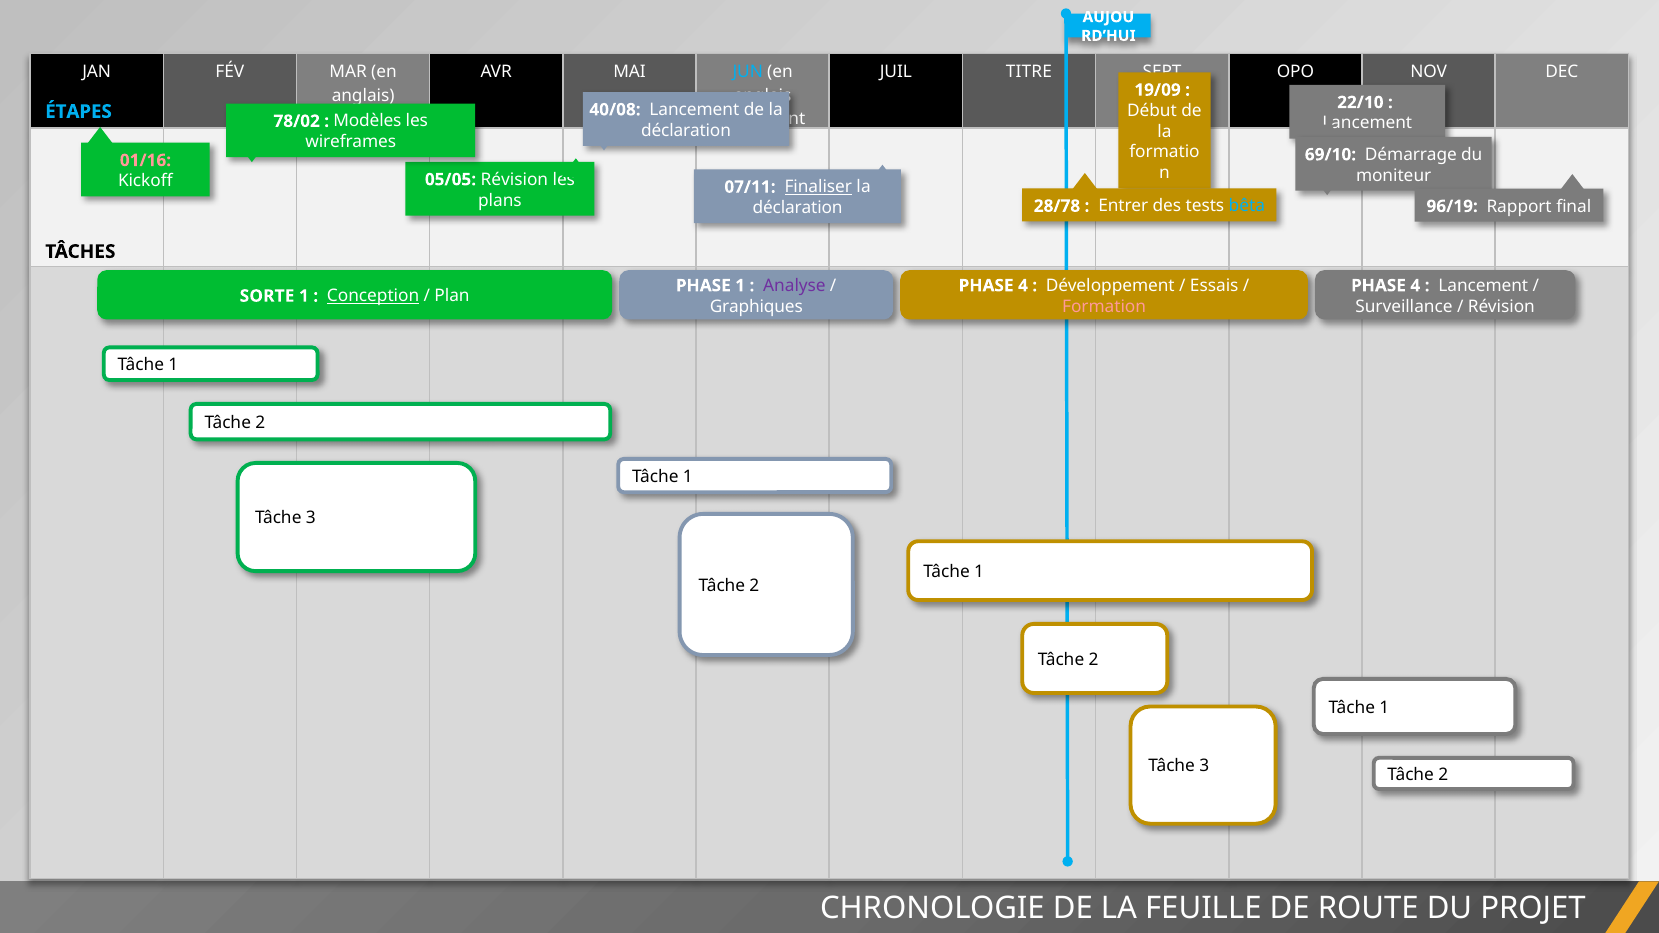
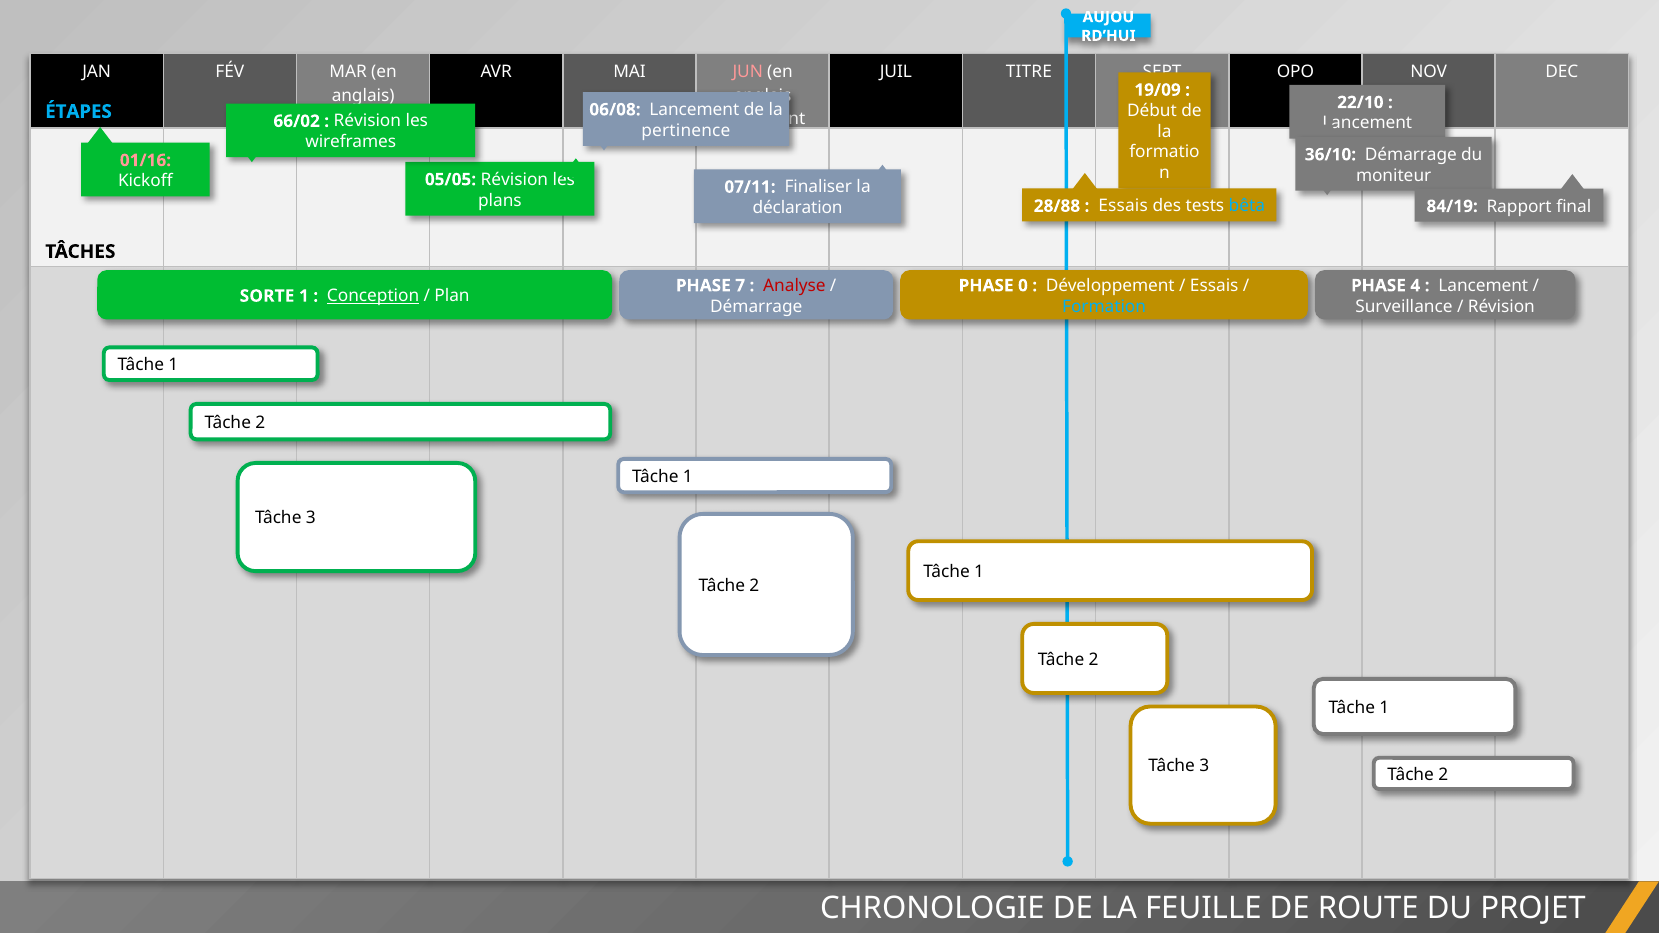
JUN colour: light blue -> pink (748, 72)
40/08: 40/08 -> 06/08 (615, 110)
78/02: 78/02 -> 66/02 (297, 121)
Modèles: Modèles -> Révision (367, 121)
déclaration: déclaration -> pertinence (686, 130)
69/10: 69/10 -> 36/10 (1330, 155)
Finaliser underline: present -> none (818, 187)
28/78: 28/78 -> 28/88 (1057, 206)
Entrer: Entrer -> Essais (1123, 206)
96/19: 96/19 -> 84/19 (1452, 206)
4: 4 -> 0 (1023, 286)
PHASE 1: 1 -> 7 (740, 286)
Analyse colour: purple -> red (794, 286)
Graphiques: Graphiques -> Démarrage (756, 306)
Formation colour: pink -> light blue (1104, 306)
